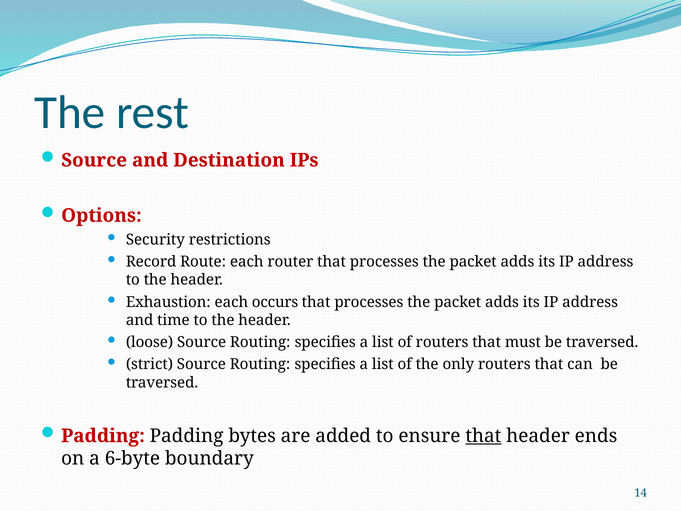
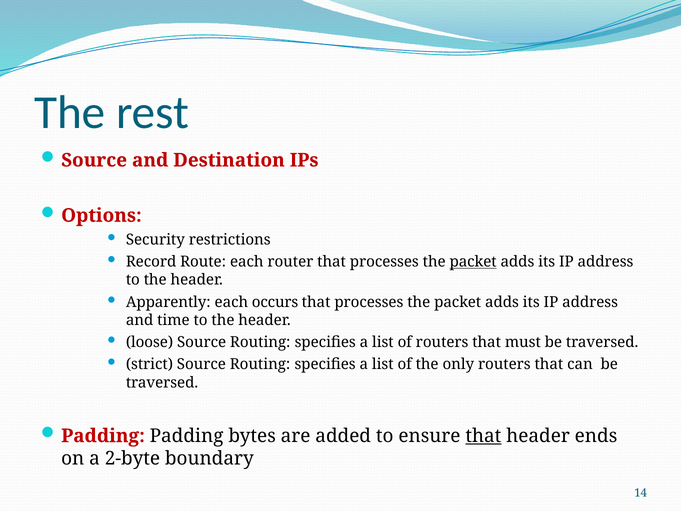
packet underline: none -> present (473, 262)
Exhaustion: Exhaustion -> Apparently (168, 302)
6-byte: 6-byte -> 2-byte (132, 458)
